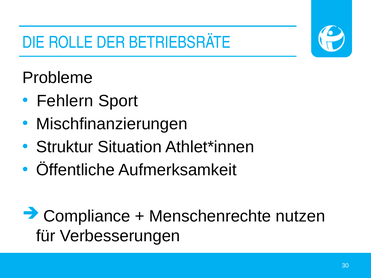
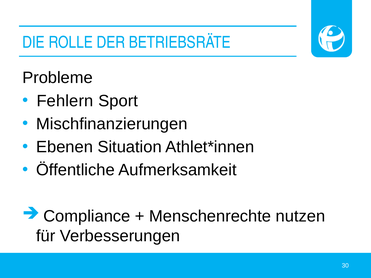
Struktur: Struktur -> Ebenen (65, 147)
